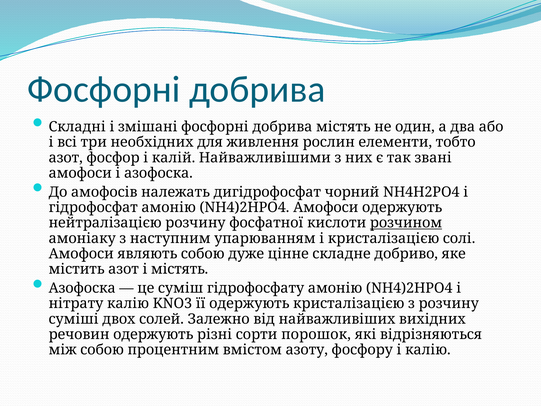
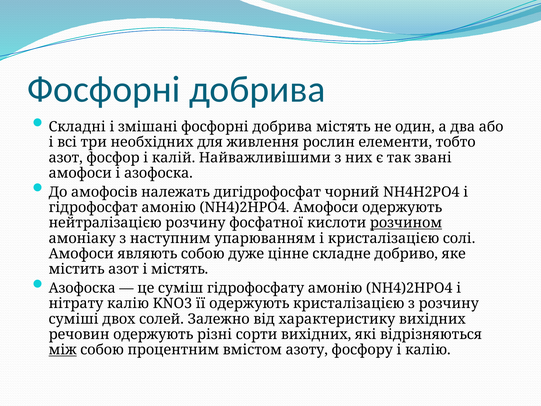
найважливіших: найважливіших -> характеристику (337, 319)
сорти порошок: порошок -> вихідних (316, 334)
між underline: none -> present (63, 350)
